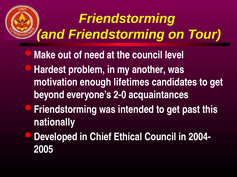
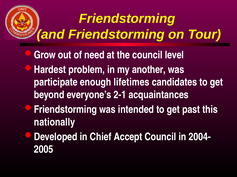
Make: Make -> Grow (45, 55)
motivation: motivation -> participate (56, 83)
2-0: 2-0 -> 2-1 (120, 95)
Ethical: Ethical -> Accept (128, 137)
